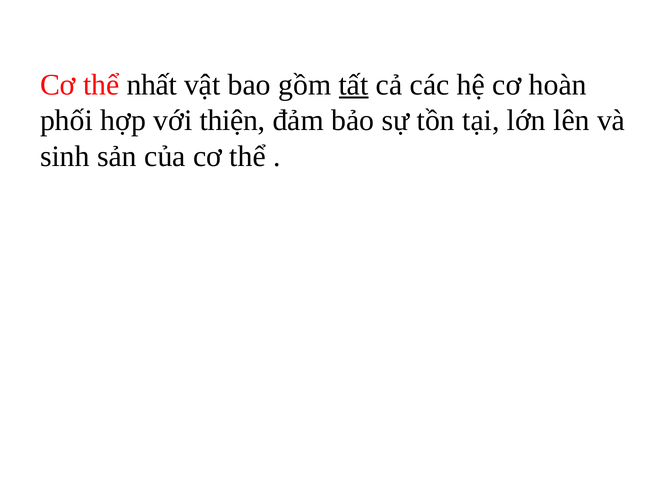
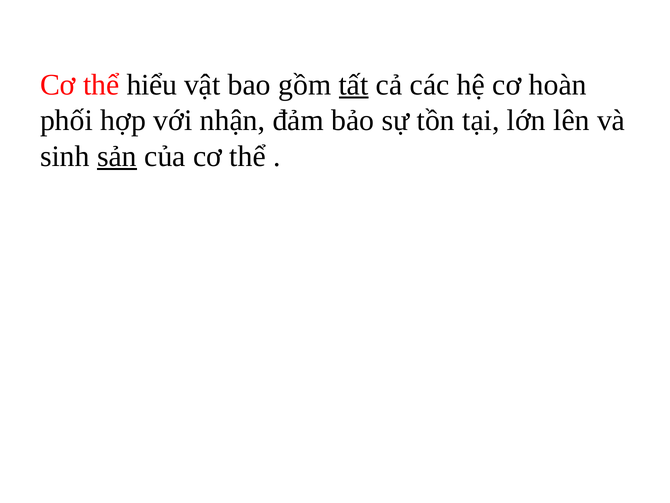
nhất: nhất -> hiểu (152, 85)
thiện: thiện -> nhận (232, 120)
sản underline: none -> present (117, 156)
